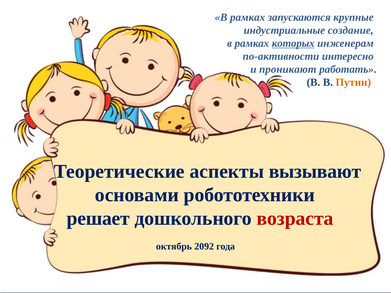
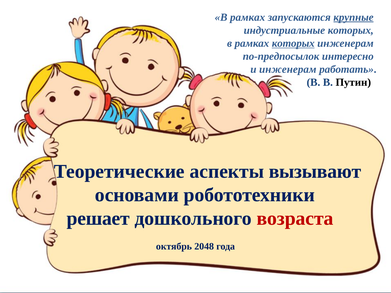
крупные underline: none -> present (353, 17)
индустриальные создание: создание -> которых (351, 30)
по-активности: по-активности -> по-предпосылок (281, 56)
и проникают: проникают -> инженерам (288, 69)
Путин colour: orange -> black (353, 82)
2092: 2092 -> 2048 (204, 247)
